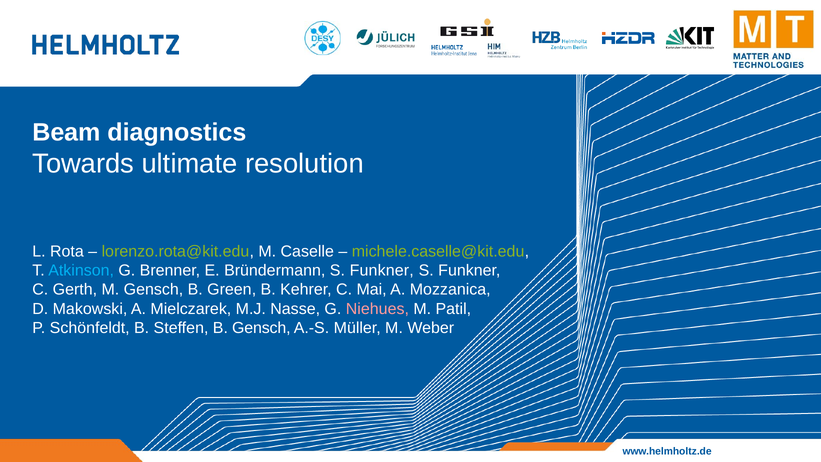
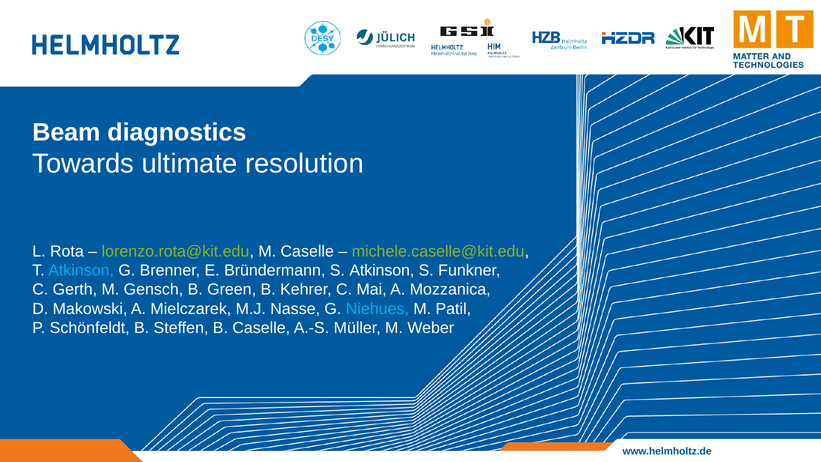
Bründermann S Funkner: Funkner -> Atkinson (382, 270)
Niehues colour: pink -> light blue (377, 309)
B Gensch: Gensch -> Caselle (261, 328)
